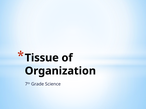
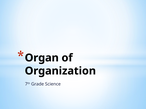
Tissue: Tissue -> Organ (42, 58)
